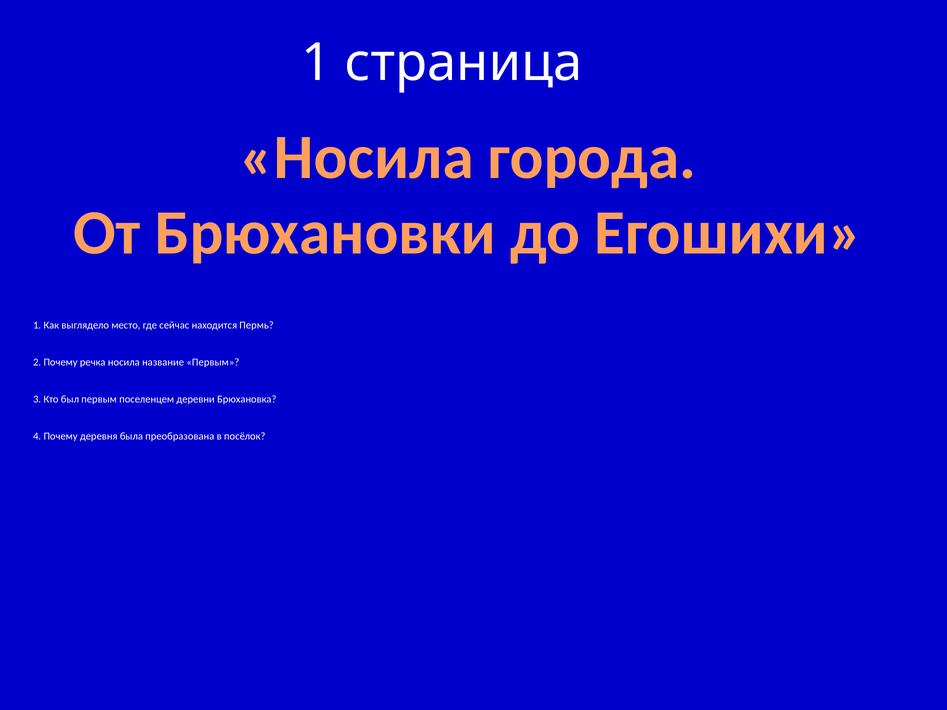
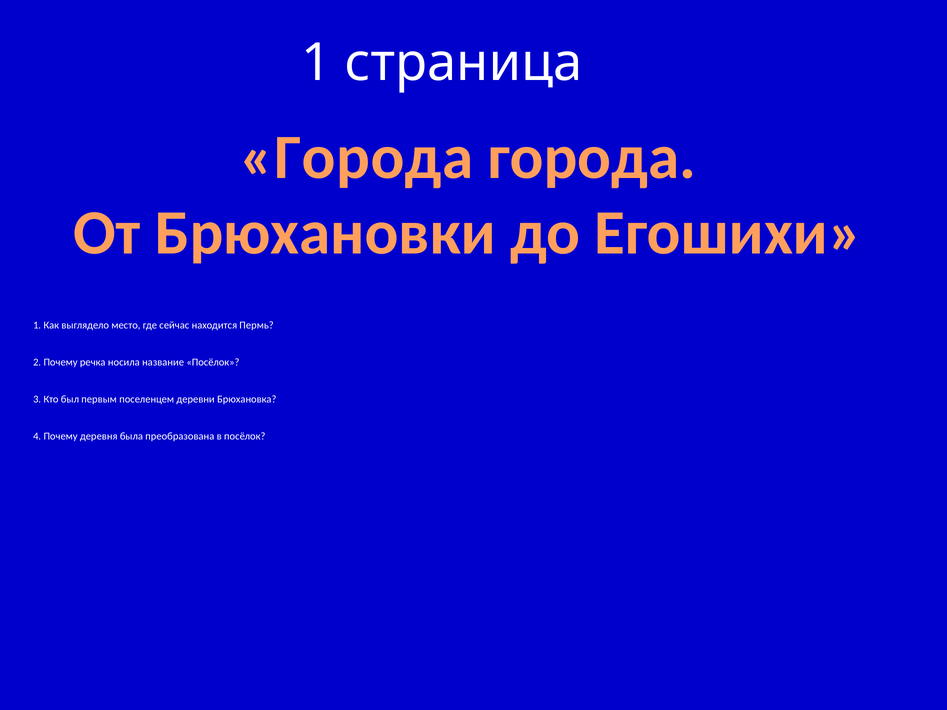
Носила: Носила -> Города (357, 157)
название Первым: Первым -> Посёлок (213, 363)
